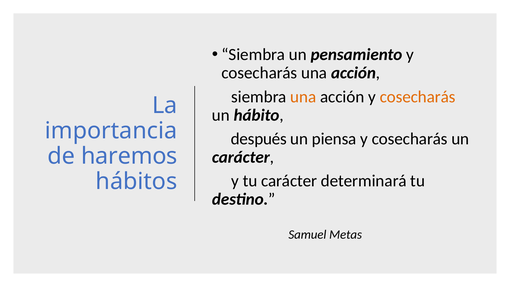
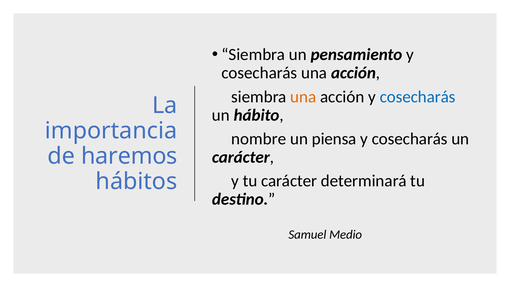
cosecharás colour: orange -> blue (418, 97)
después: después -> nombre (259, 139)
Metas: Metas -> Medio (346, 234)
